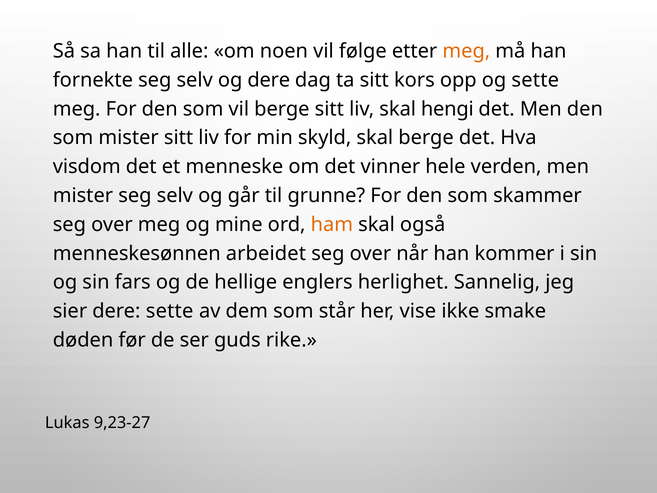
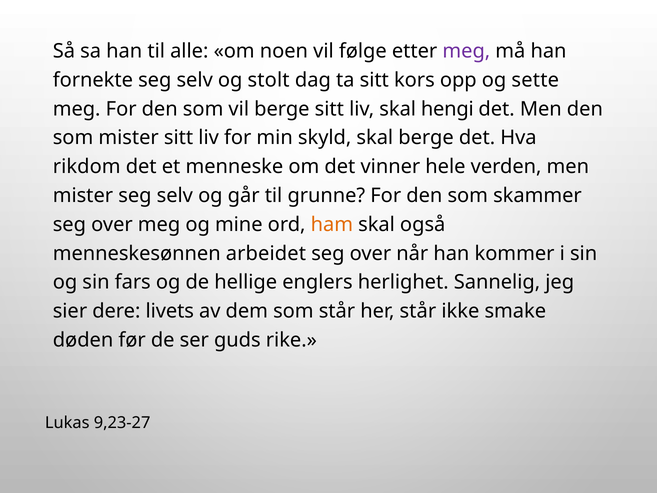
meg colour: orange -> purple (466, 51)
og dere: dere -> stolt (269, 80)
visdom: visdom -> rikdom (87, 167)
dere sette: sette -> livets (170, 311)
her vise: vise -> står (418, 311)
